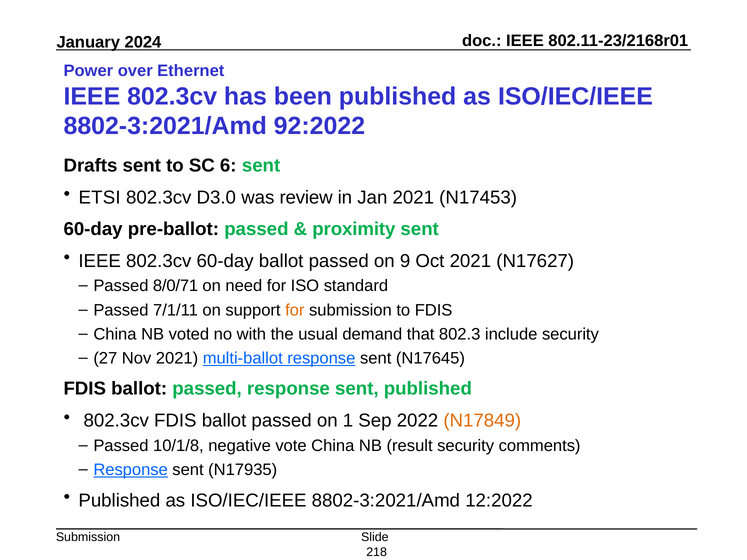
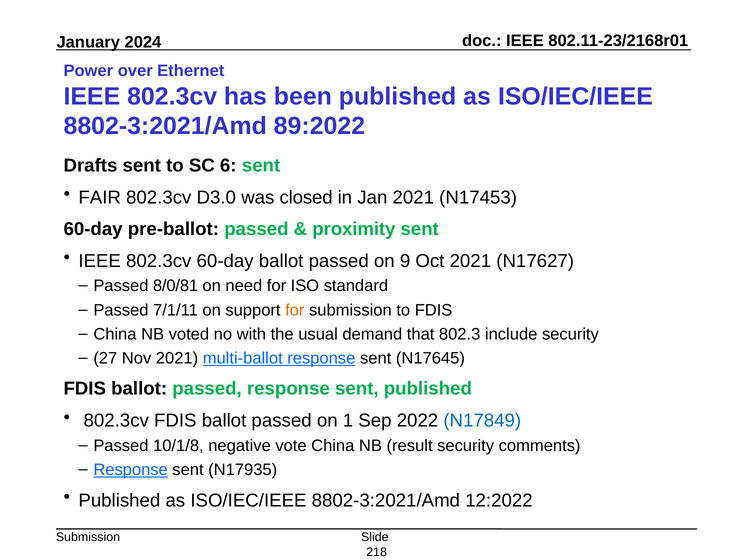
92:2022: 92:2022 -> 89:2022 (319, 126)
ETSI: ETSI -> FAIR (100, 197)
review: review -> closed (306, 197)
8/0/71: 8/0/71 -> 8/0/81 (176, 286)
N17849 colour: orange -> blue (482, 421)
